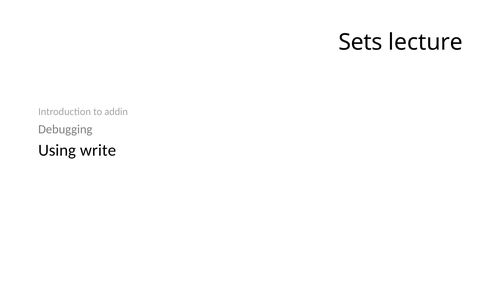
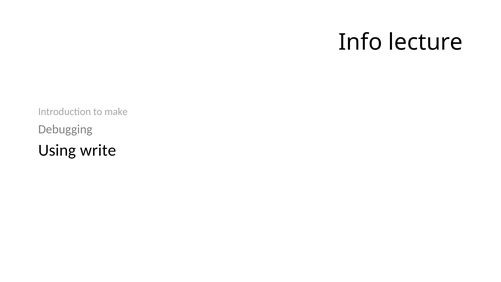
Sets: Sets -> Info (360, 42)
addin: addin -> make (116, 112)
